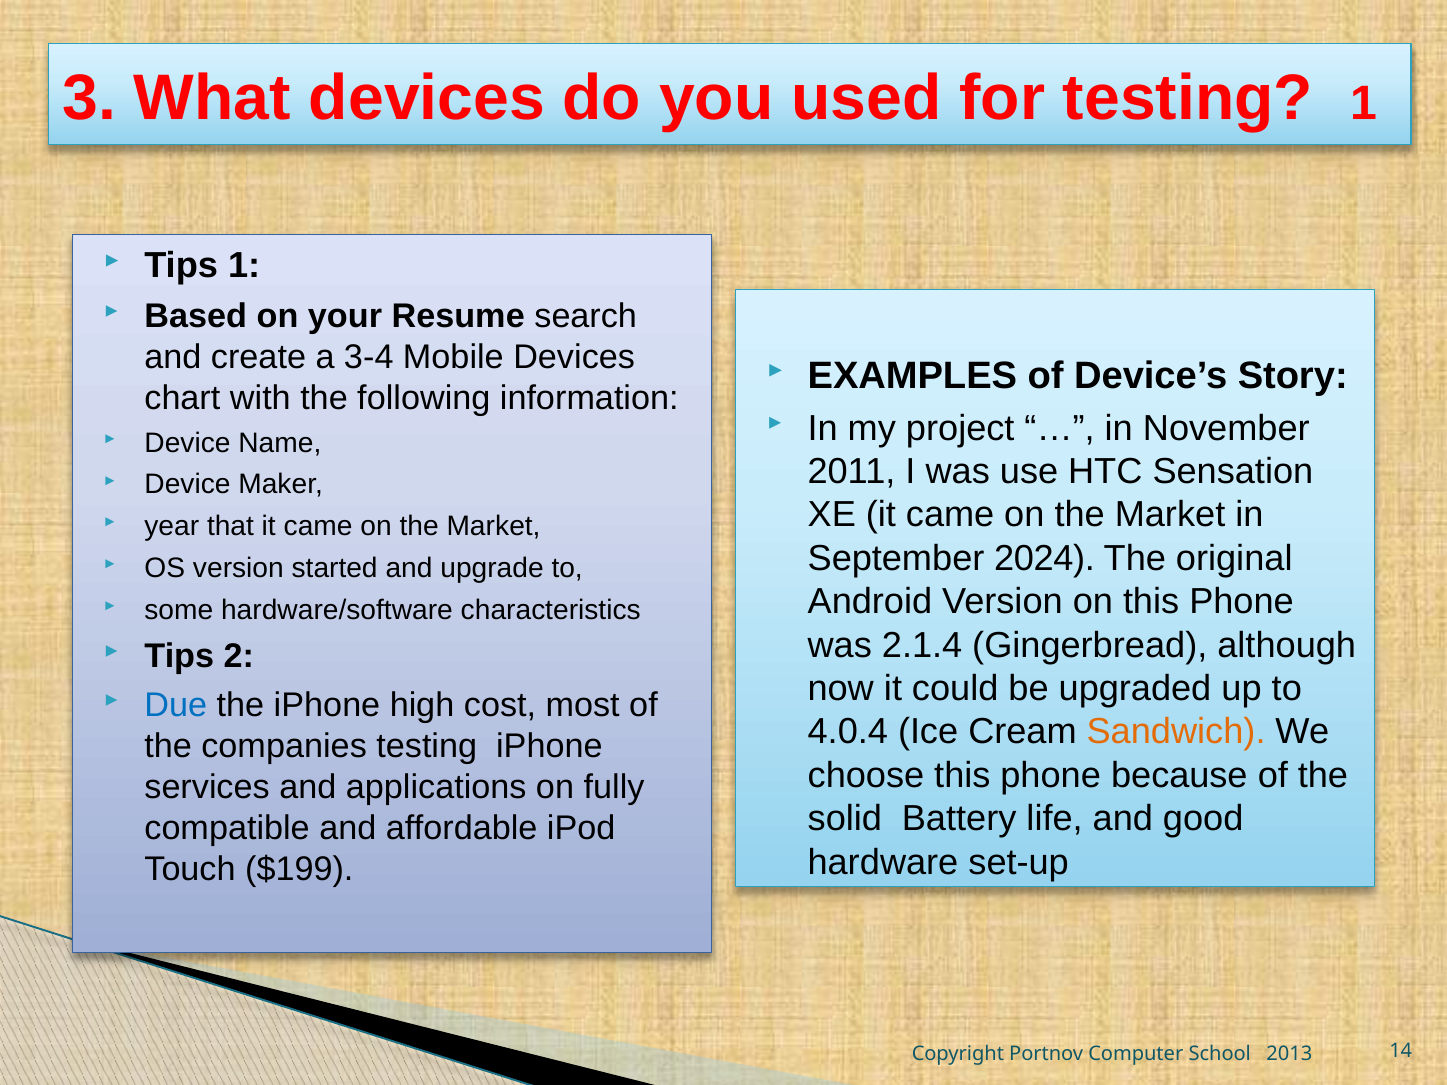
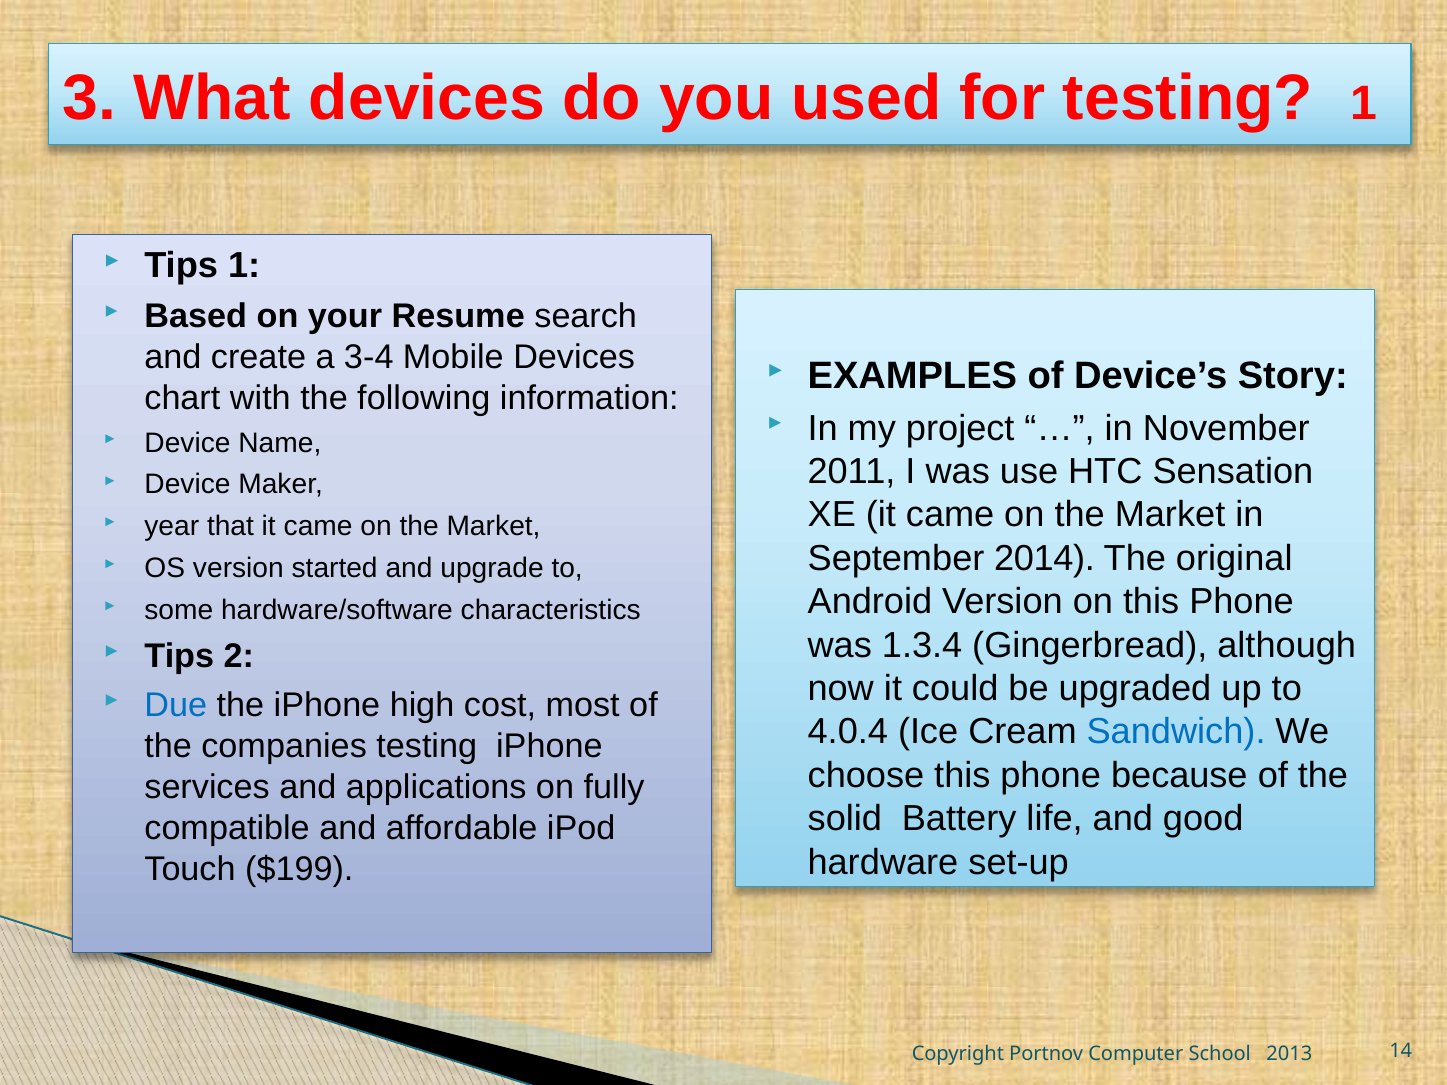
2024: 2024 -> 2014 (1045, 559)
2.1.4: 2.1.4 -> 1.3.4 (922, 645)
Sandwich colour: orange -> blue (1176, 732)
